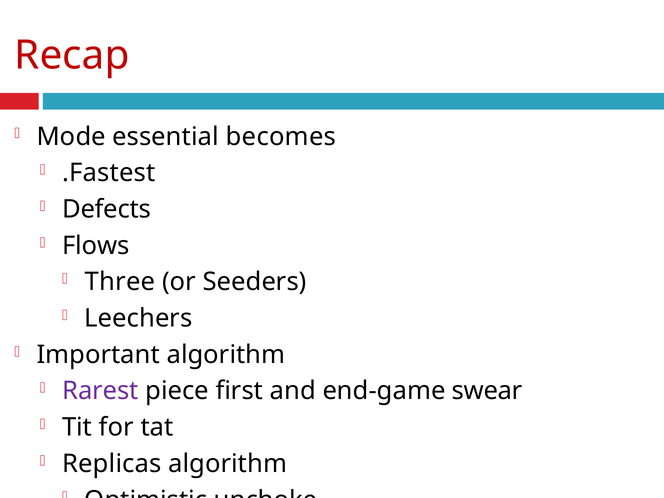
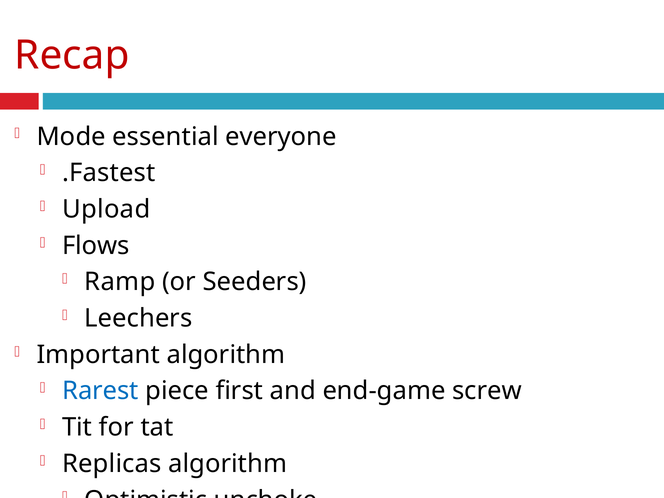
becomes: becomes -> everyone (281, 137)
Defects: Defects -> Upload (106, 209)
Three: Three -> Ramp (120, 282)
Rarest colour: purple -> blue (100, 391)
swear: swear -> screw (487, 391)
